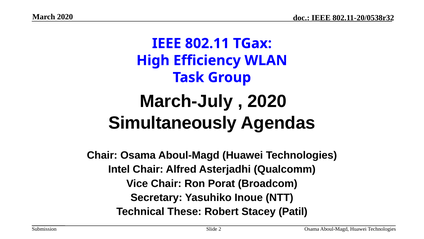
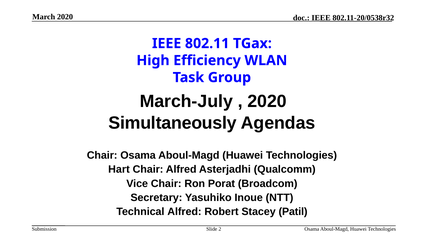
Intel: Intel -> Hart (119, 169)
Technical These: These -> Alfred (184, 211)
